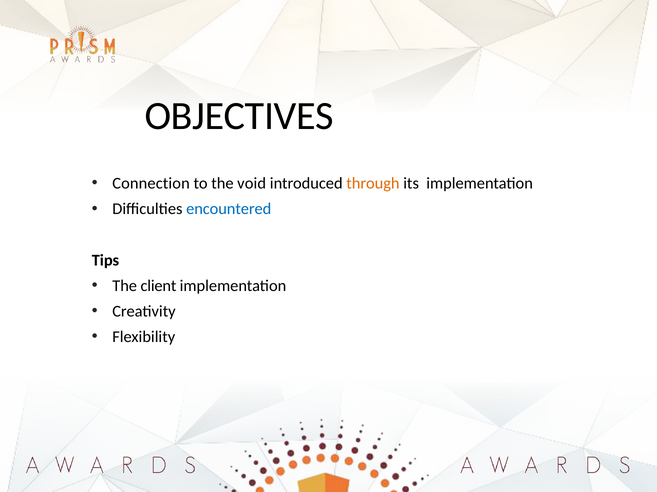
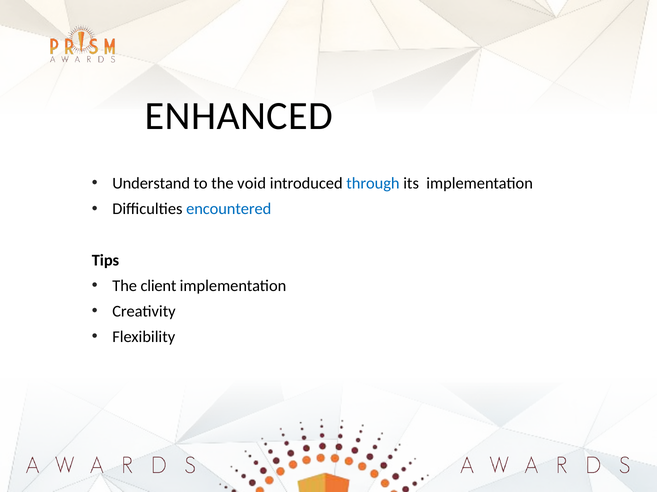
OBJECTIVES: OBJECTIVES -> ENHANCED (239, 116)
Connection: Connection -> Understand (151, 184)
through colour: orange -> blue (373, 184)
